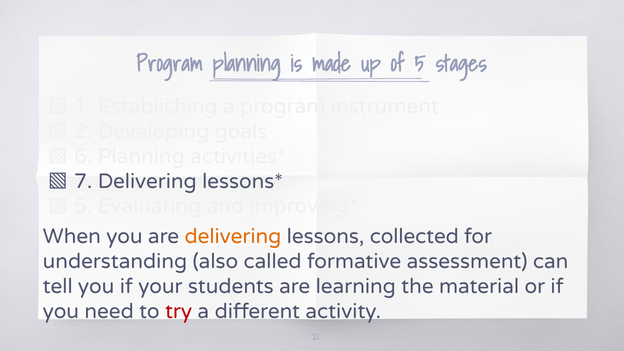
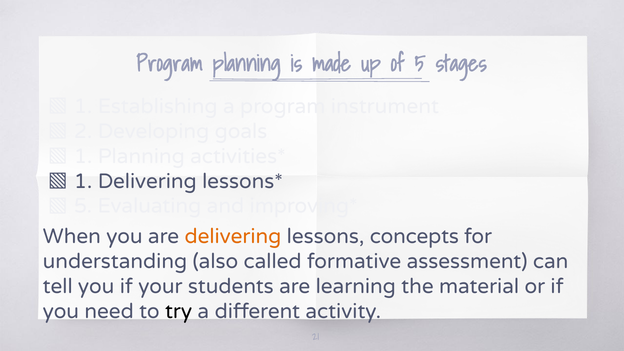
6: 6 -> 1 (83, 156)
7: 7 -> 1 (83, 181)
collected: collected -> concepts (414, 236)
try colour: red -> black (179, 311)
